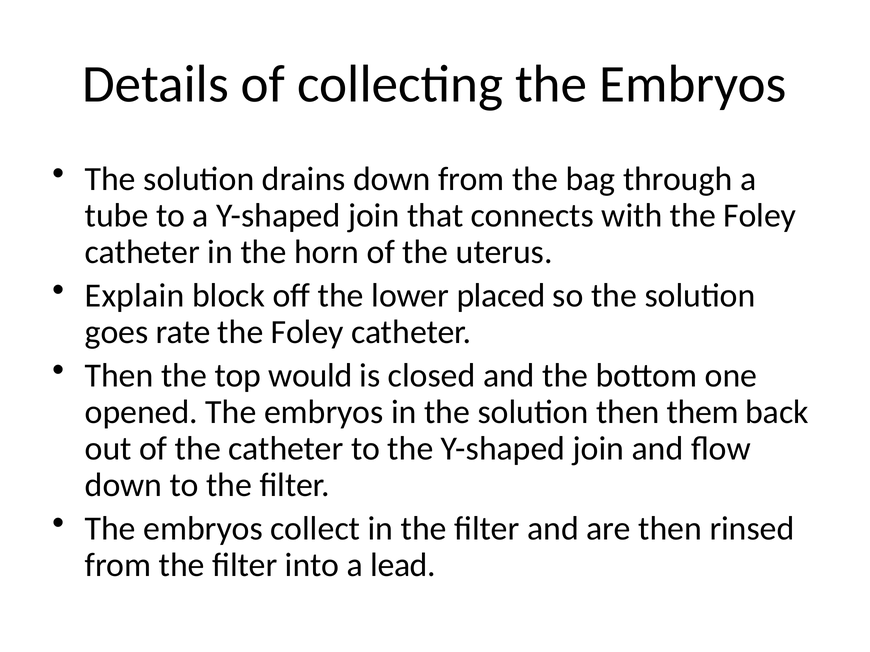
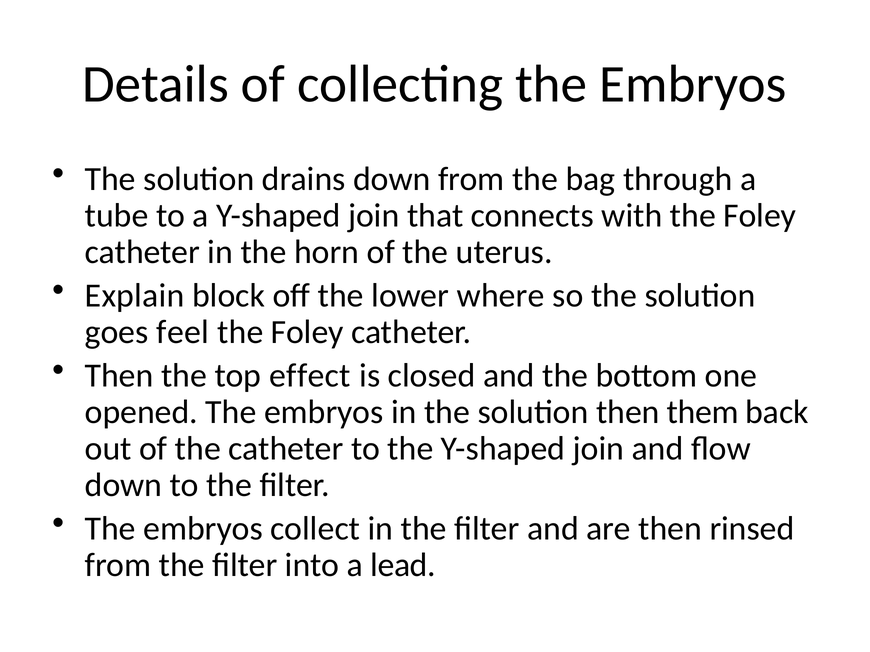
placed: placed -> where (501, 296)
rate: rate -> feel (183, 332)
would: would -> effect (310, 376)
